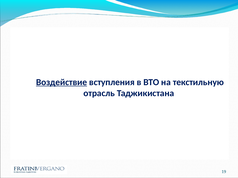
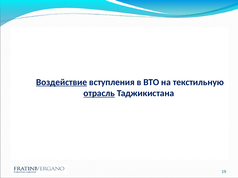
отрасль underline: none -> present (99, 94)
